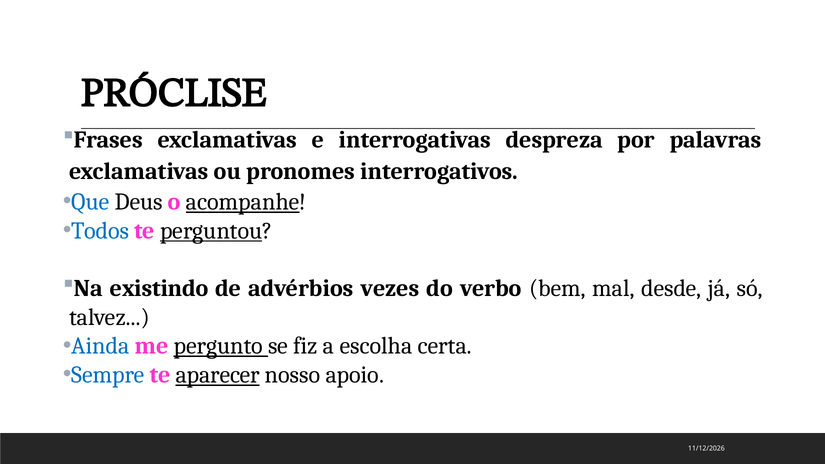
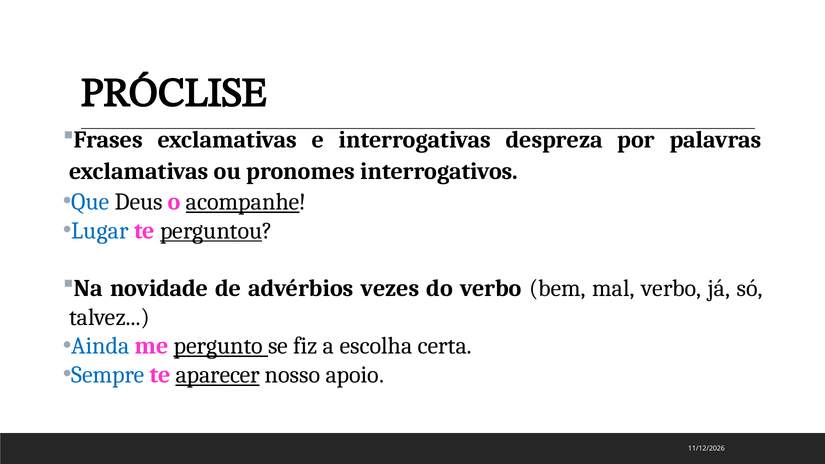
Todos: Todos -> Lugar (100, 231)
existindo: existindo -> novidade (159, 288)
mal desde: desde -> verbo (671, 288)
